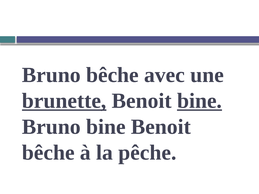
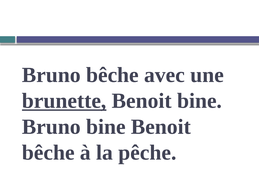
bine underline: present -> none (200, 101)
